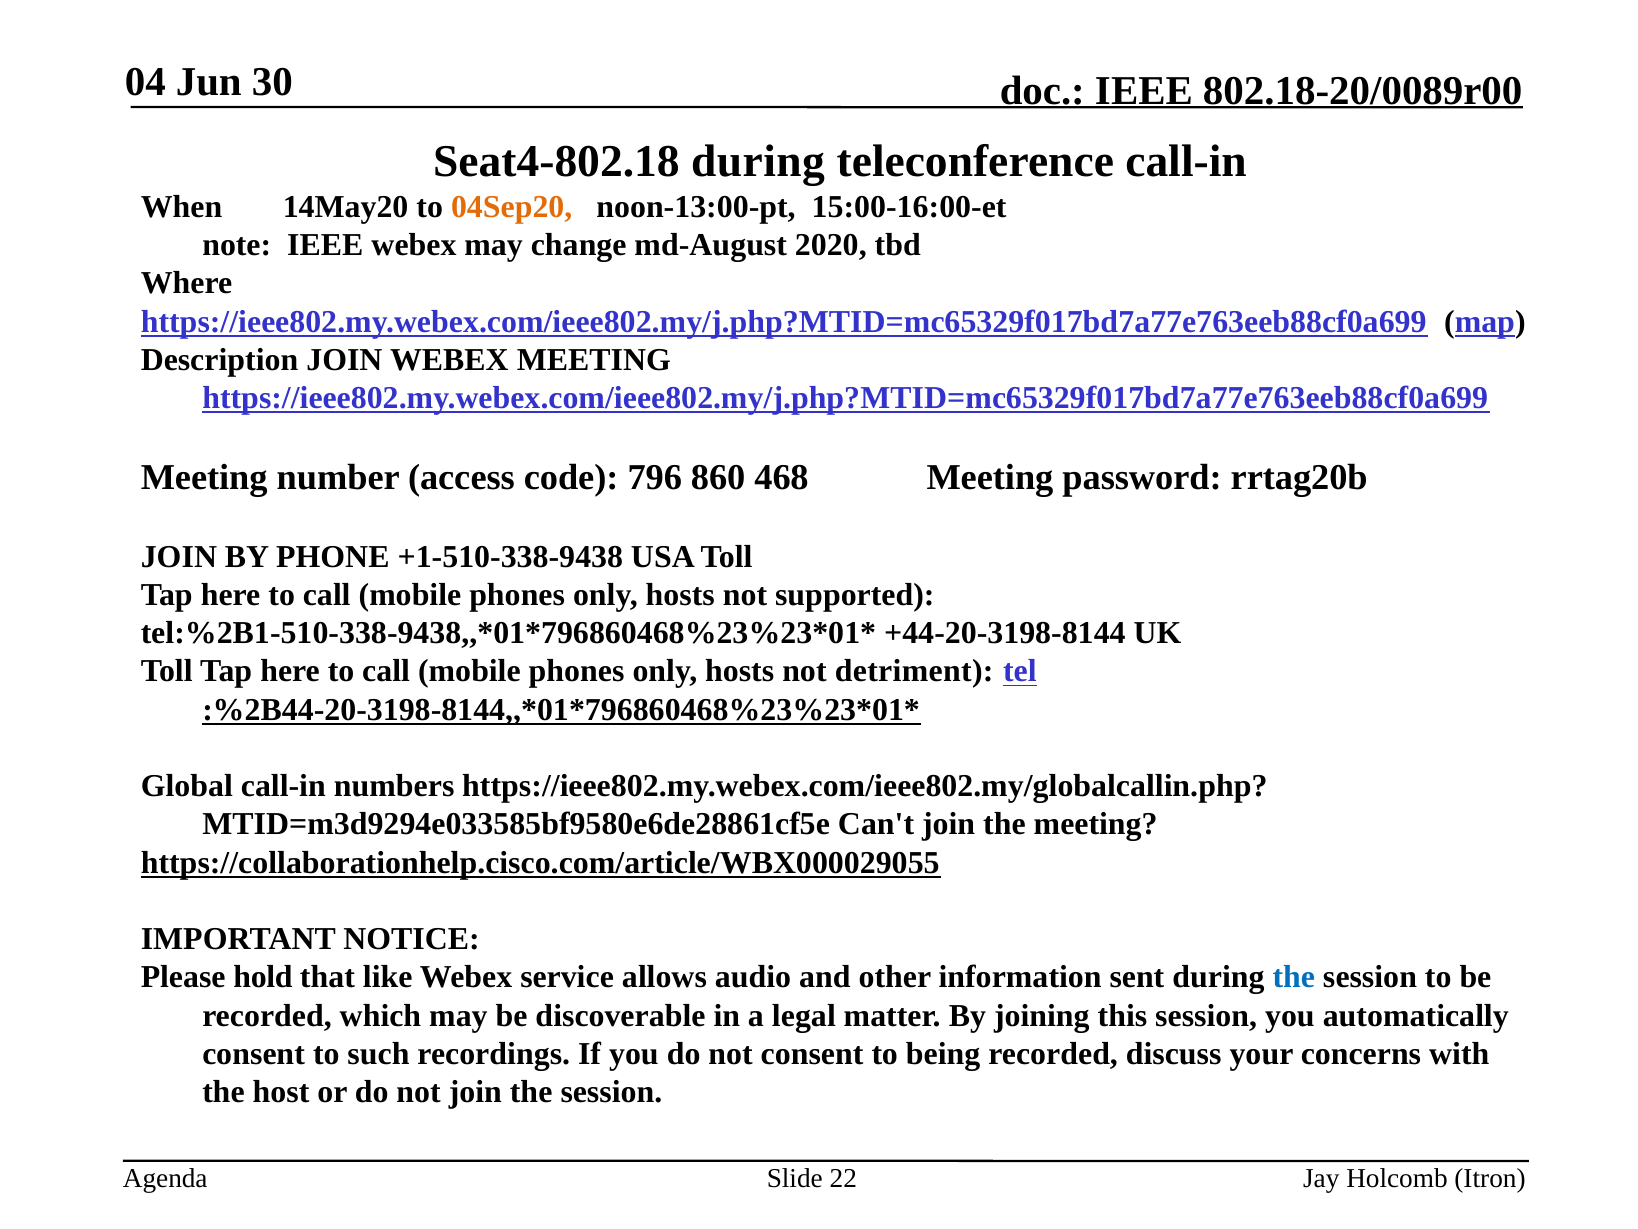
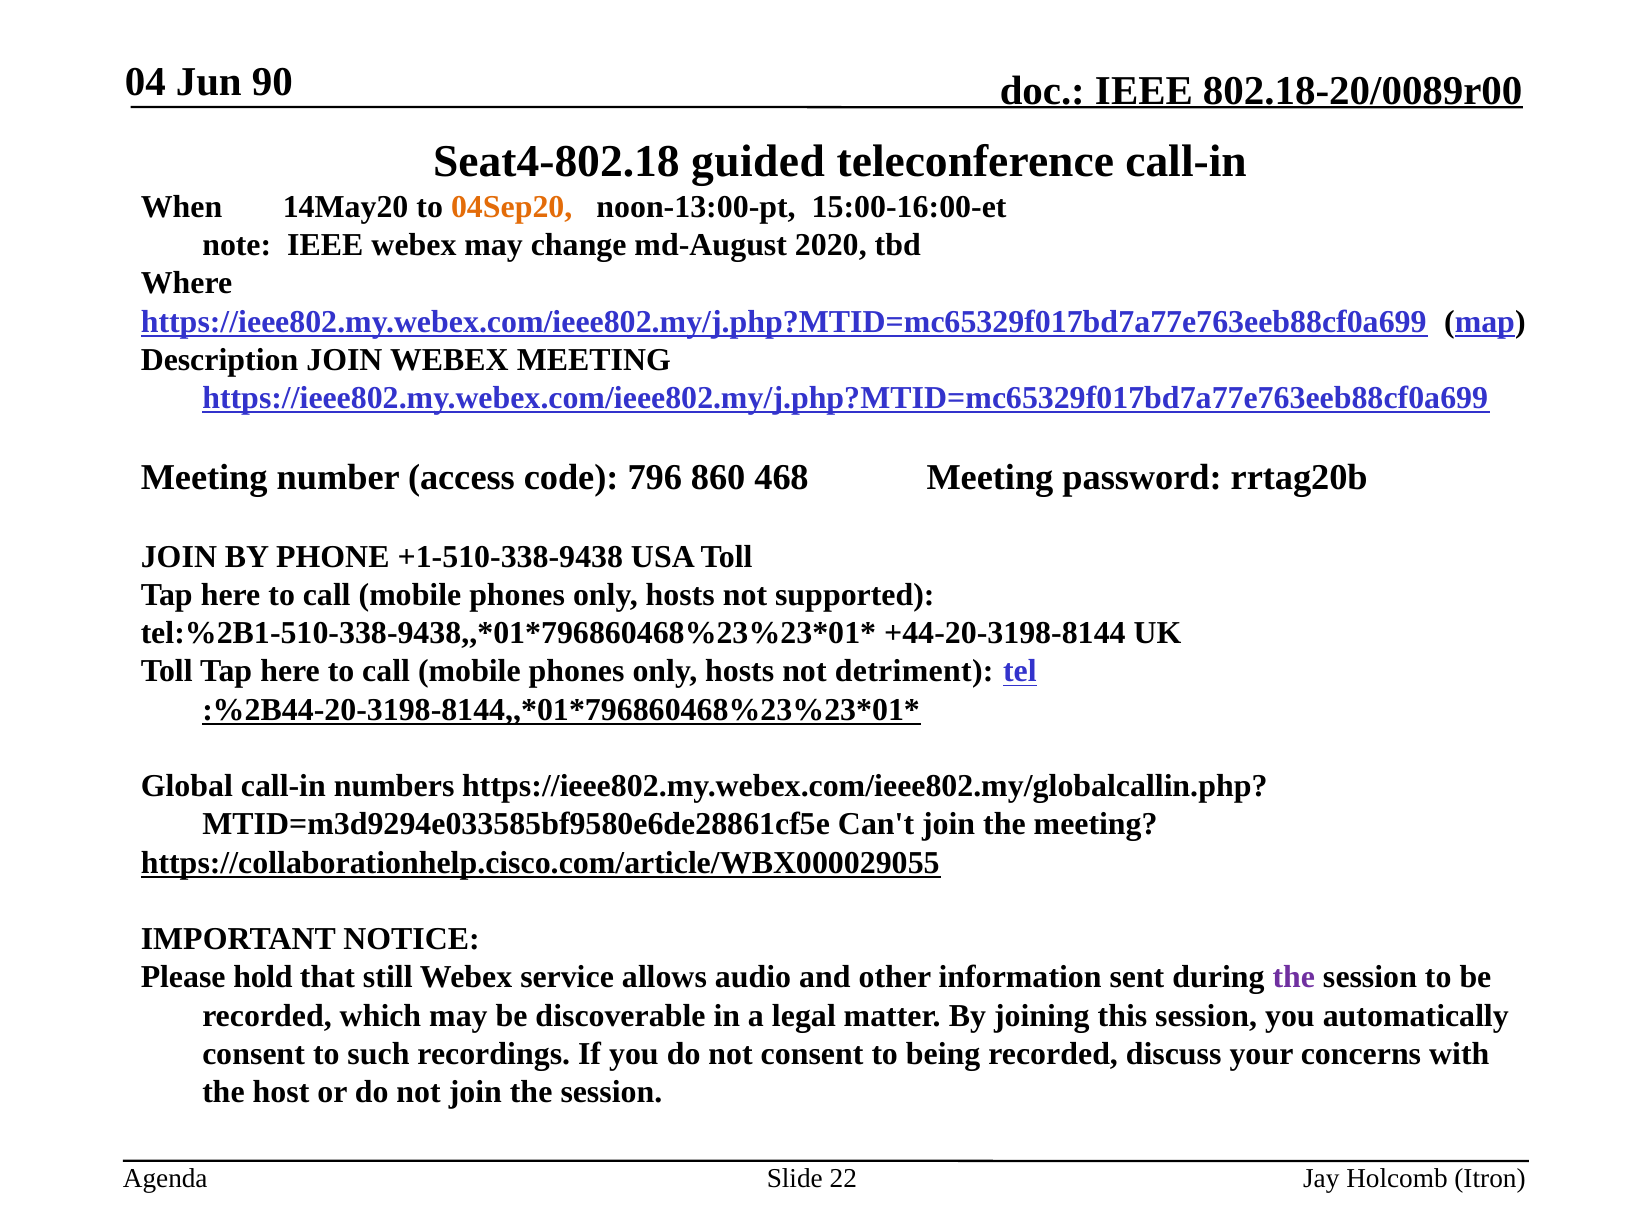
30: 30 -> 90 (272, 82)
Seat4-802.18 during: during -> guided (758, 161)
like: like -> still (388, 977)
the colour: blue -> purple (1294, 977)
